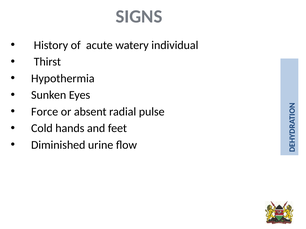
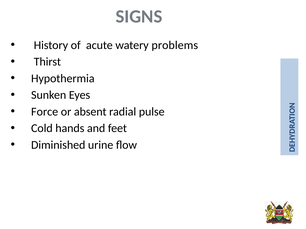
individual: individual -> problems (175, 45)
